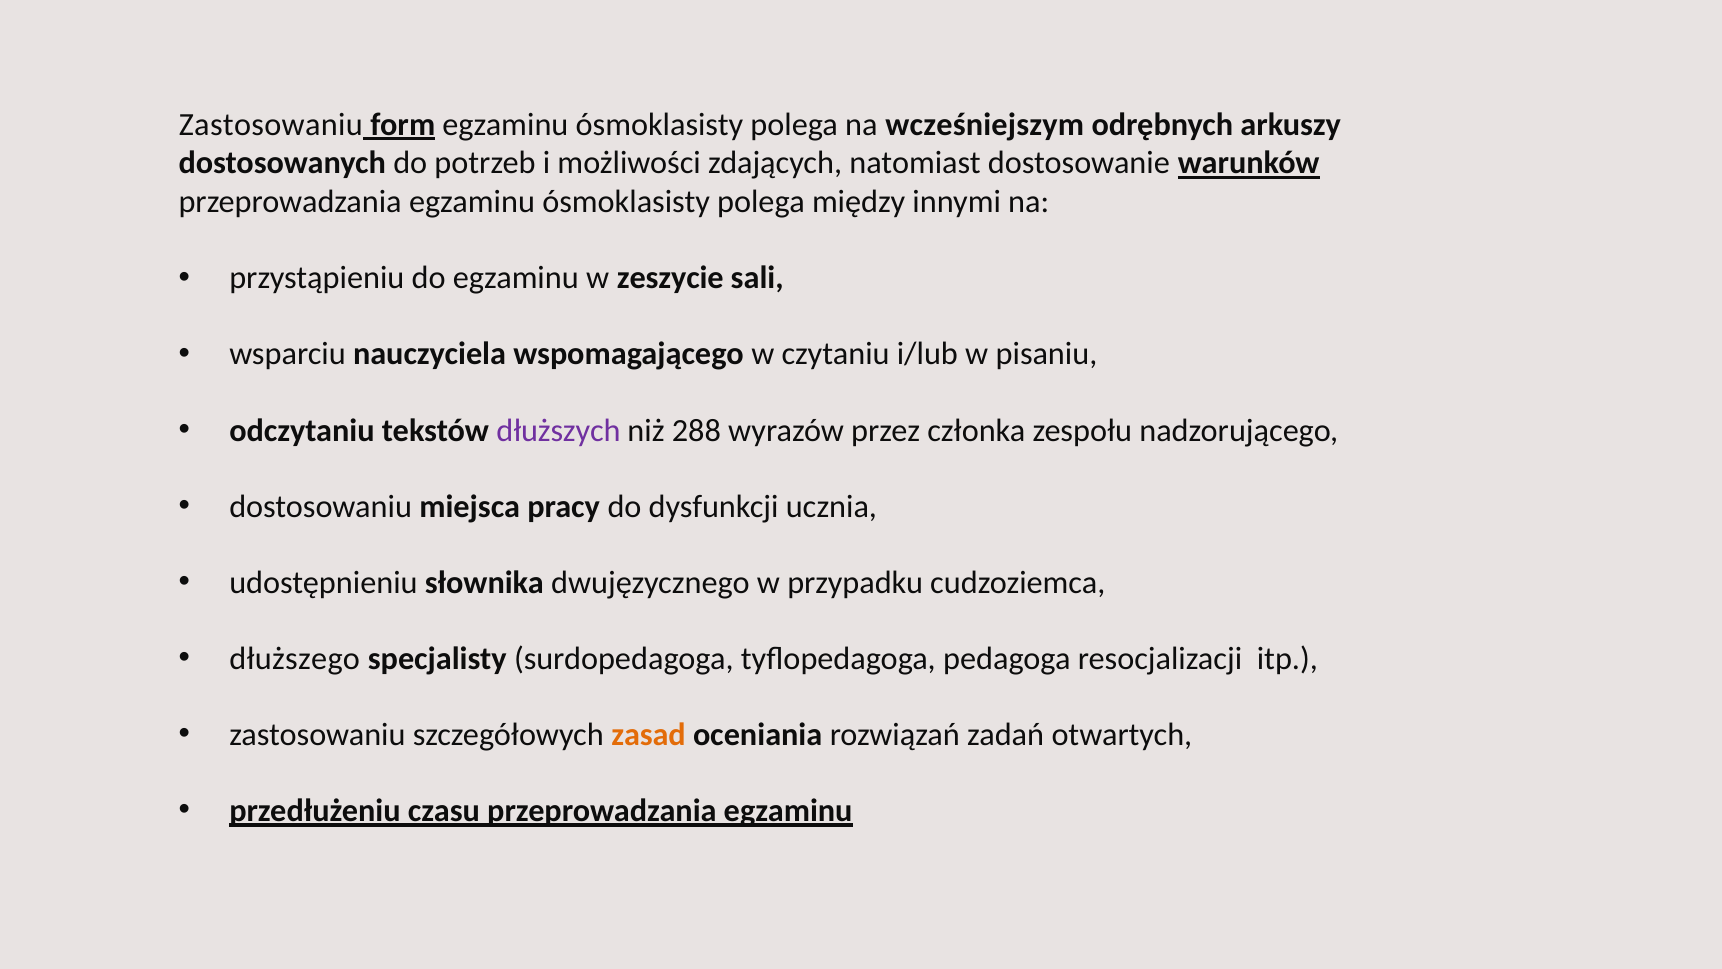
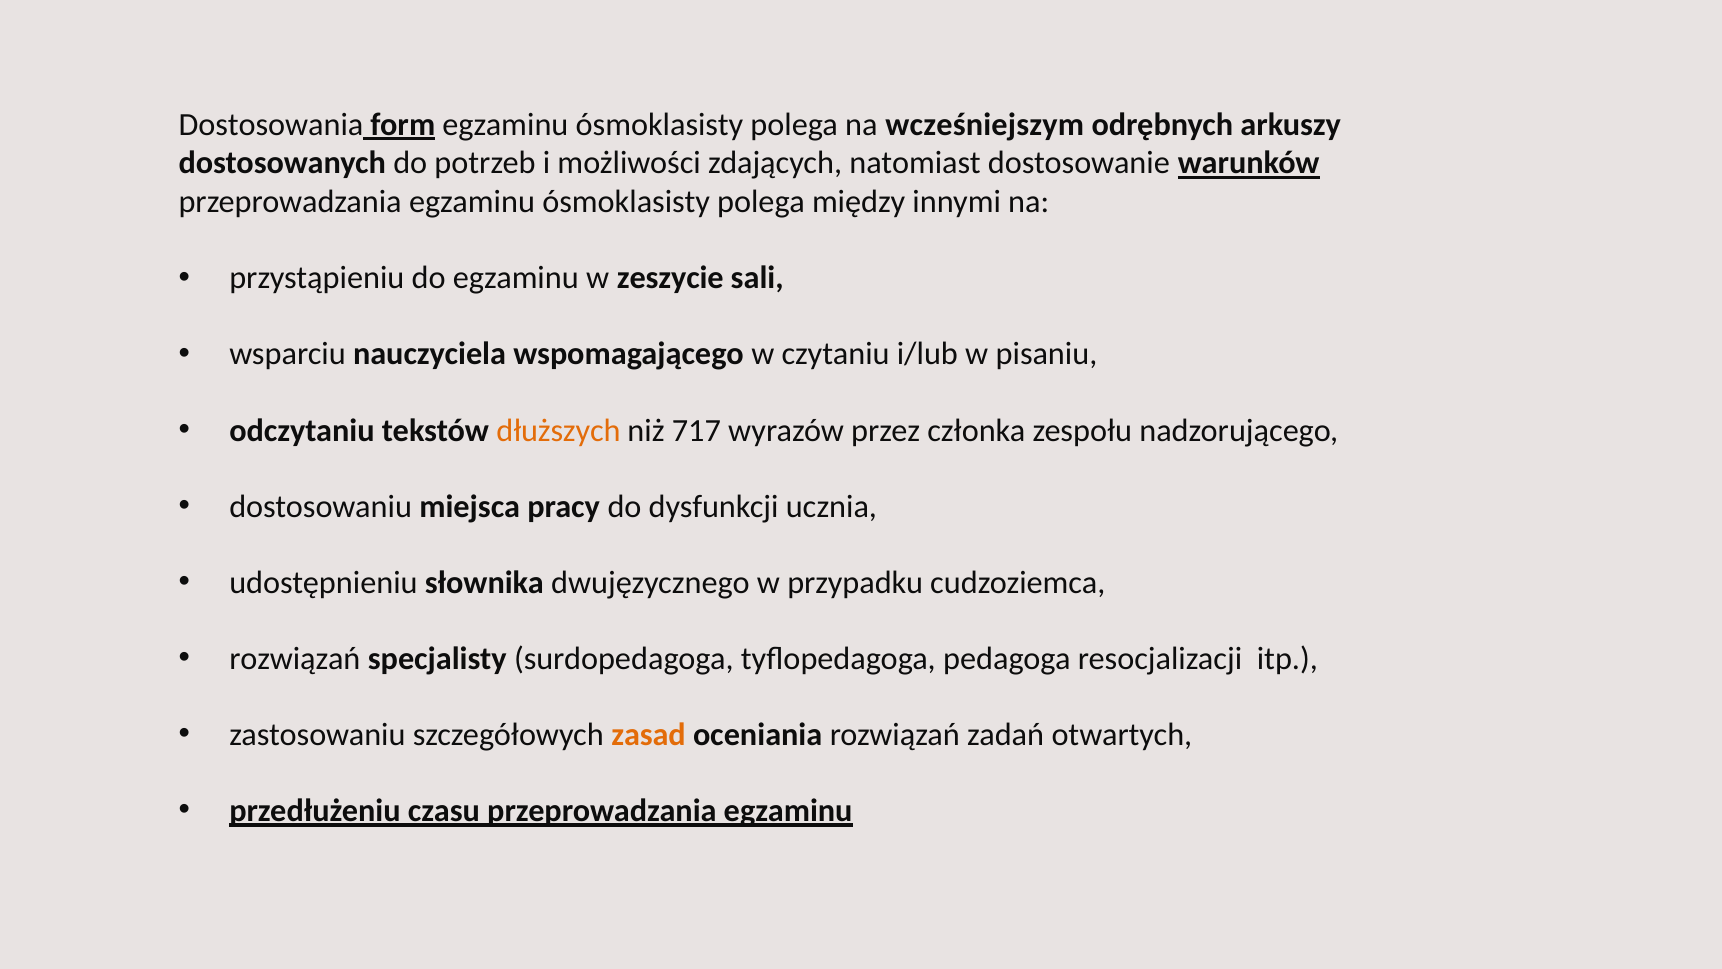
Zastosowaniu: Zastosowaniu -> Dostosowania (271, 124)
dłuższych colour: purple -> orange (558, 430)
288: 288 -> 717 (696, 430)
dłuższego: dłuższego -> rozwiązań (295, 658)
